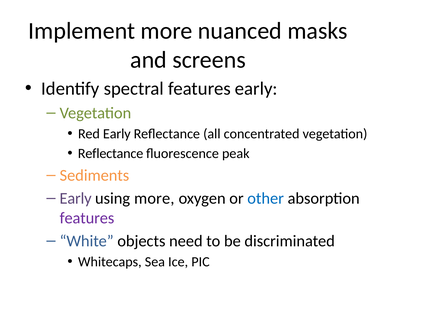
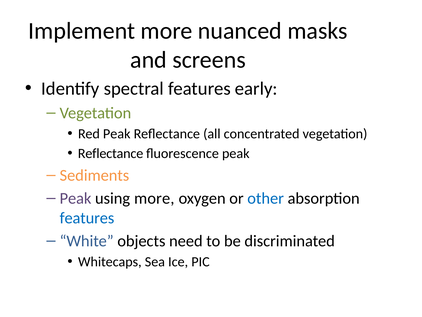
Red Early: Early -> Peak (117, 134)
Early: Early -> Peak (76, 198)
features colour: purple -> blue (87, 218)
